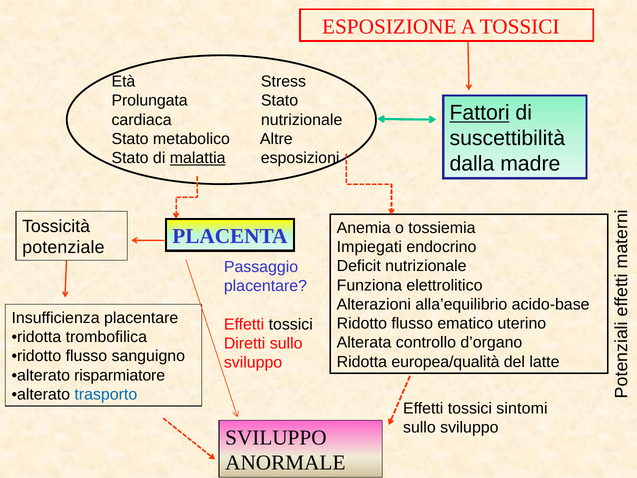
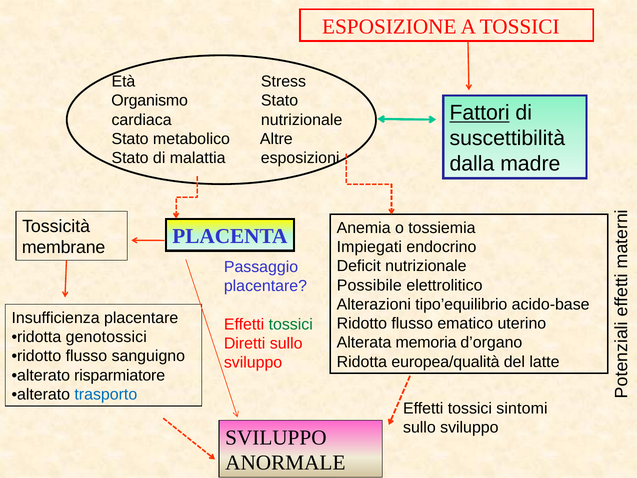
Prolungata: Prolungata -> Organismo (150, 101)
malattia underline: present -> none (198, 158)
potenziale: potenziale -> membrane (64, 247)
Funziona: Funziona -> Possibile (369, 285)
alla’equilibrio: alla’equilibrio -> tipo’equilibrio (461, 304)
tossici colour: black -> green (291, 324)
trombofilica: trombofilica -> genotossici (106, 337)
controllo: controllo -> memoria (426, 343)
